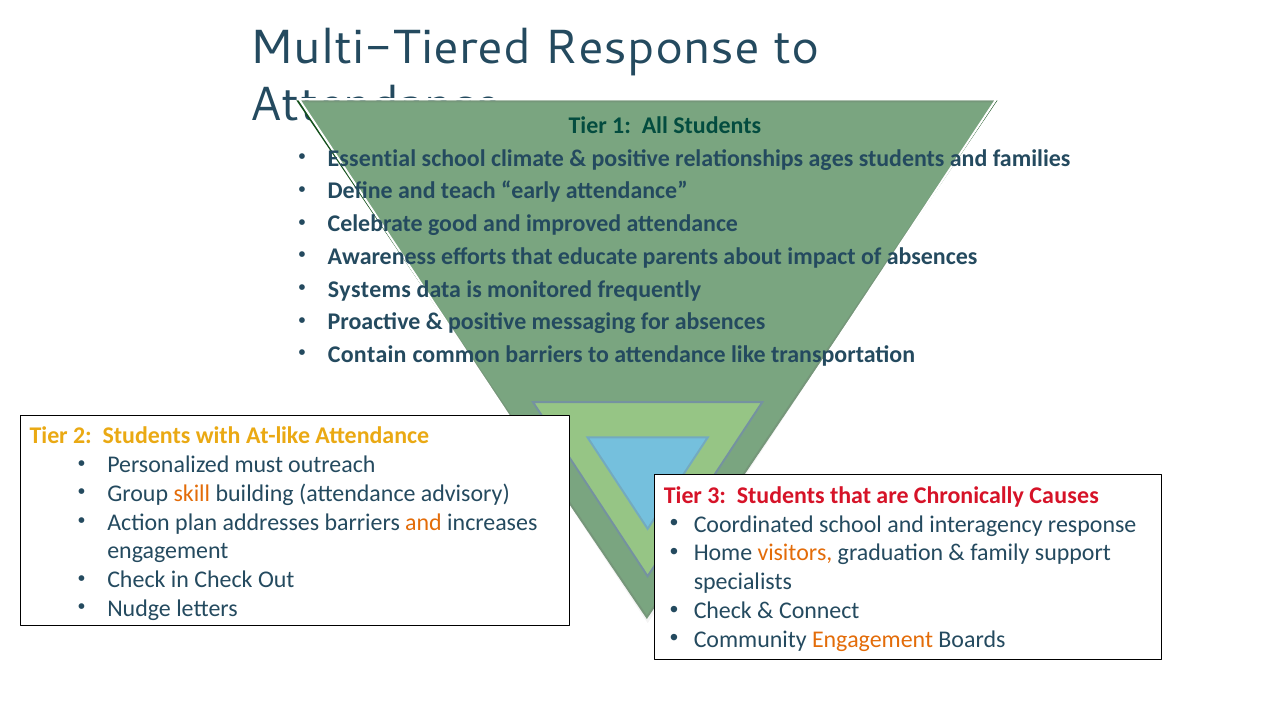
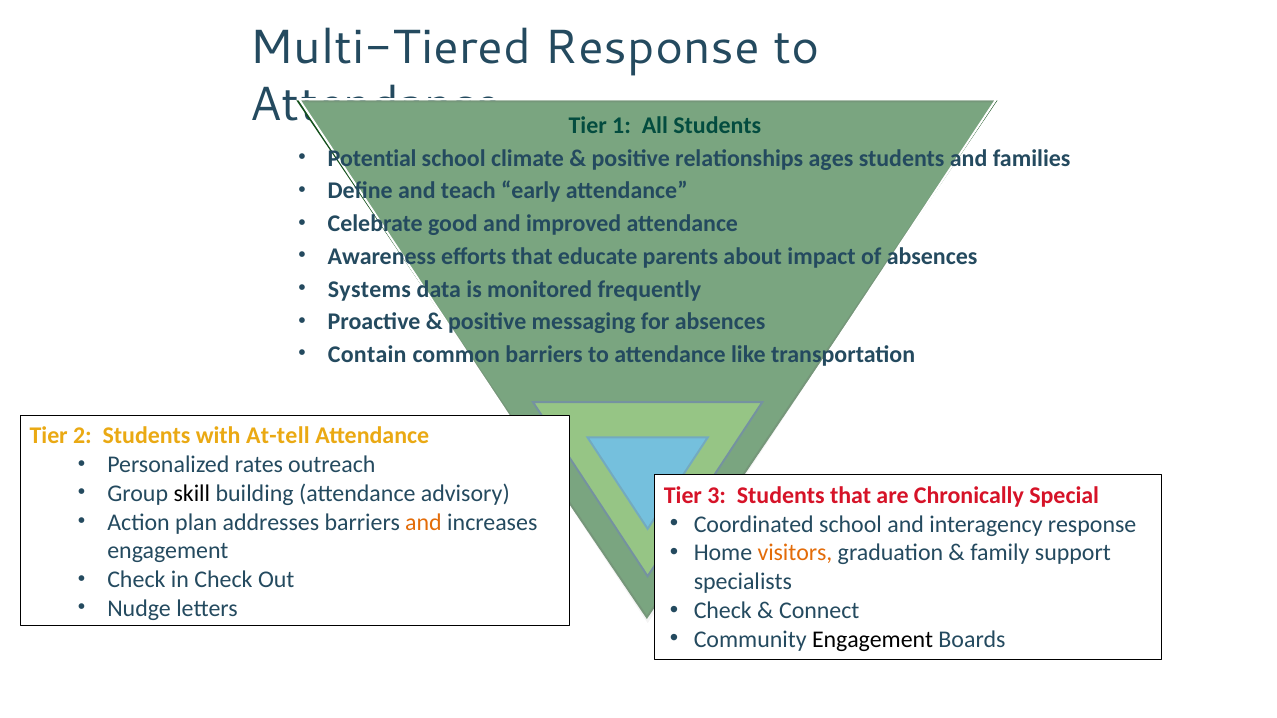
Essential: Essential -> Potential (372, 158)
At-like: At-like -> At-tell (278, 436)
must: must -> rates (259, 465)
skill colour: orange -> black (192, 494)
Causes: Causes -> Special (1064, 496)
Engagement colour: orange -> black (873, 639)
